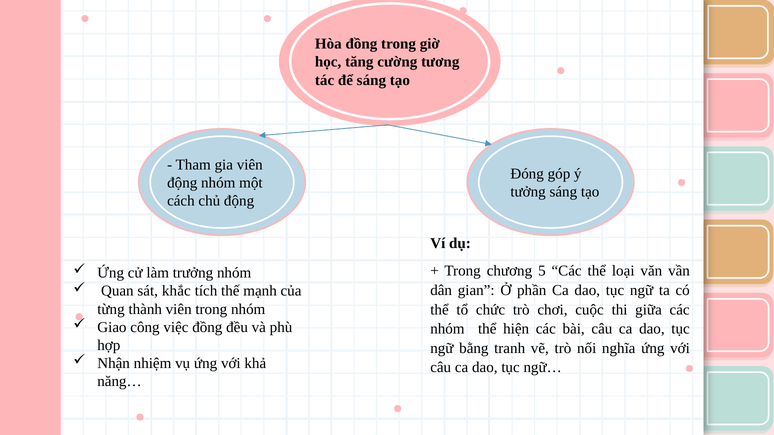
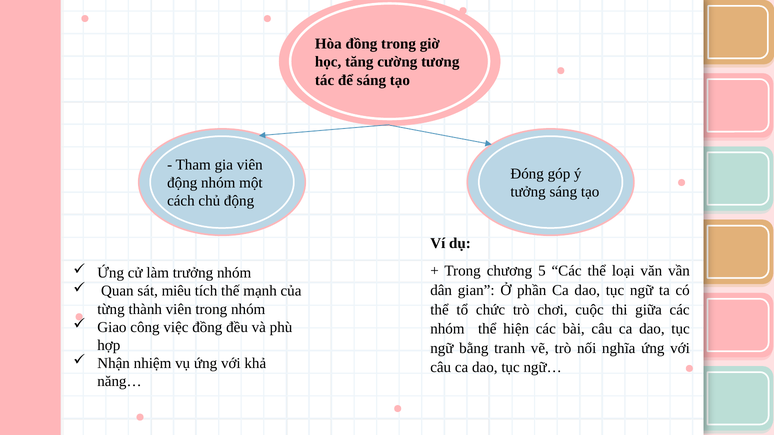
khắc: khắc -> miêu (176, 291)
